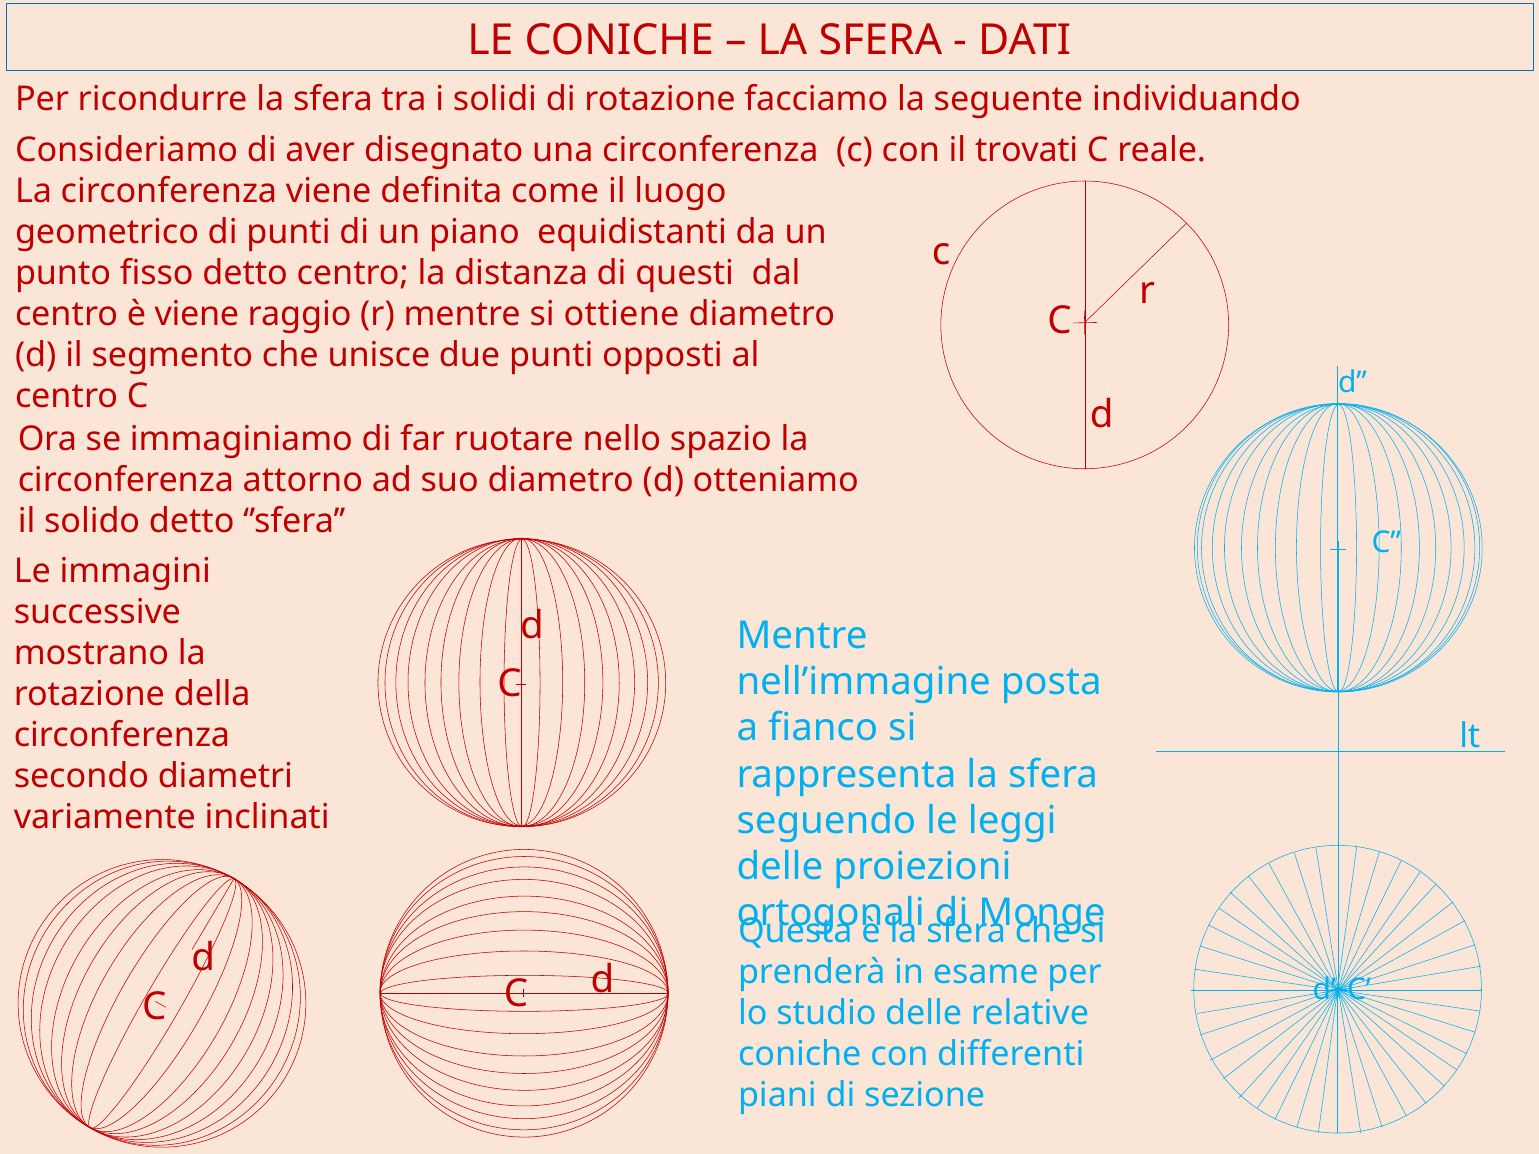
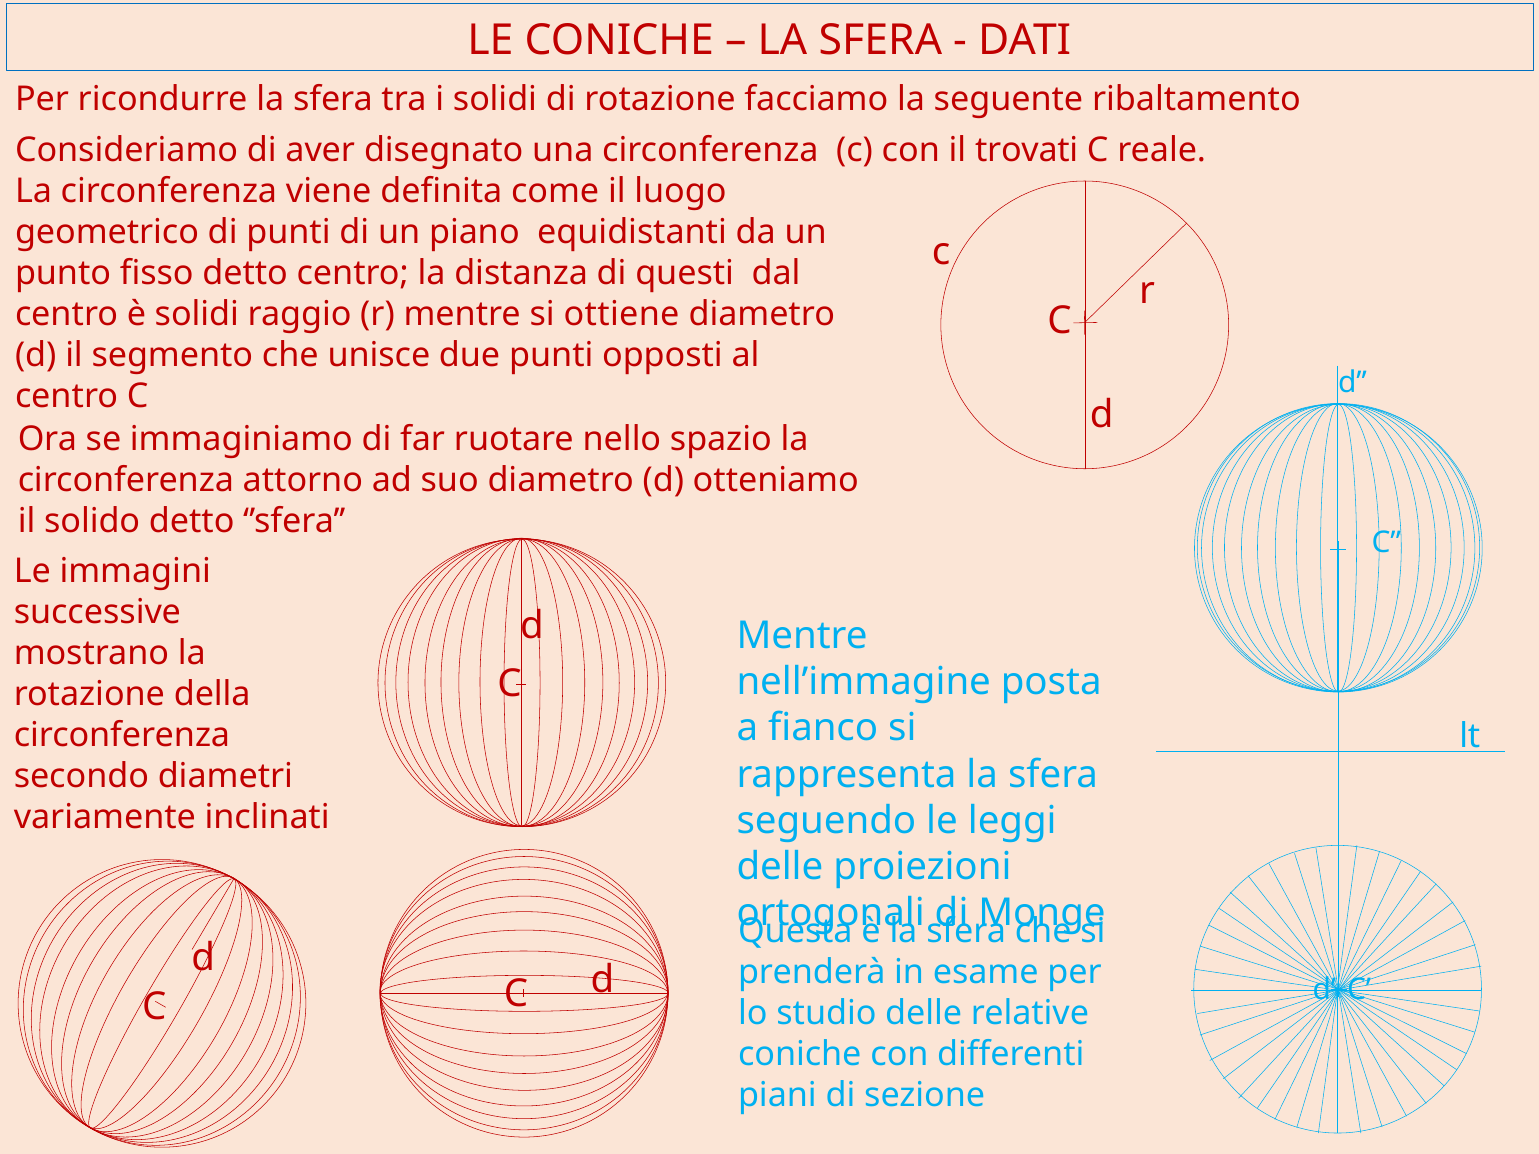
individuando: individuando -> ribaltamento (1196, 99)
è viene: viene -> solidi (197, 314)
